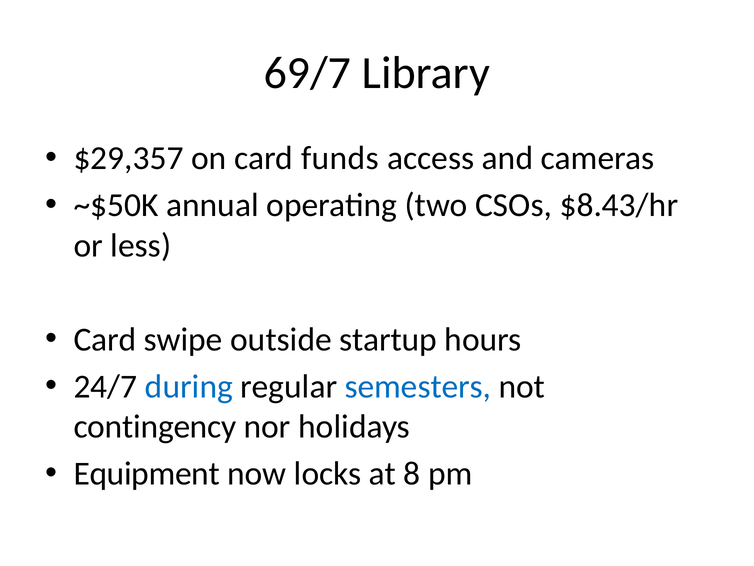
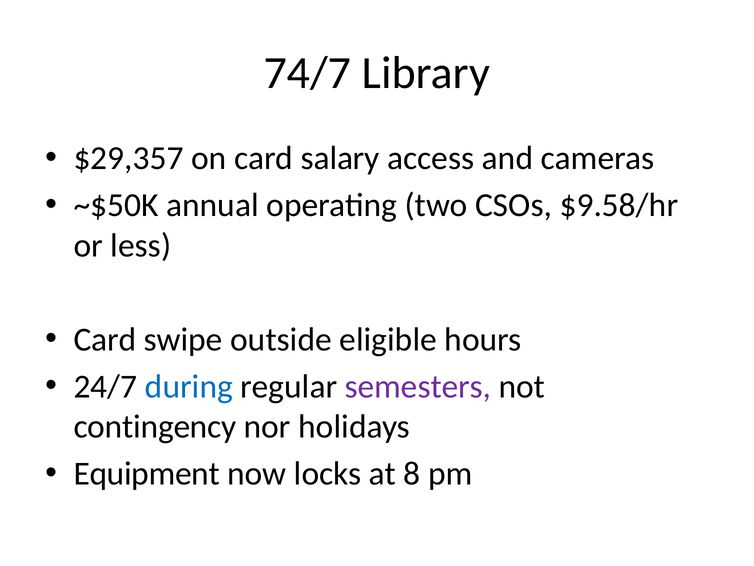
69/7: 69/7 -> 74/7 (307, 73)
funds: funds -> salary (340, 158)
$8.43/hr: $8.43/hr -> $9.58/hr (619, 205)
startup: startup -> eligible (388, 339)
semesters colour: blue -> purple (418, 386)
